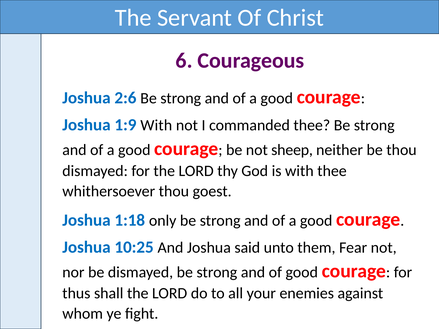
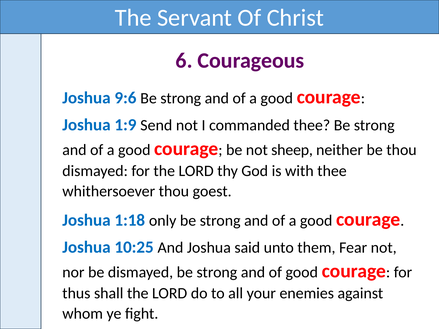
2:6: 2:6 -> 9:6 (125, 98)
1:9 With: With -> Send (156, 125)
